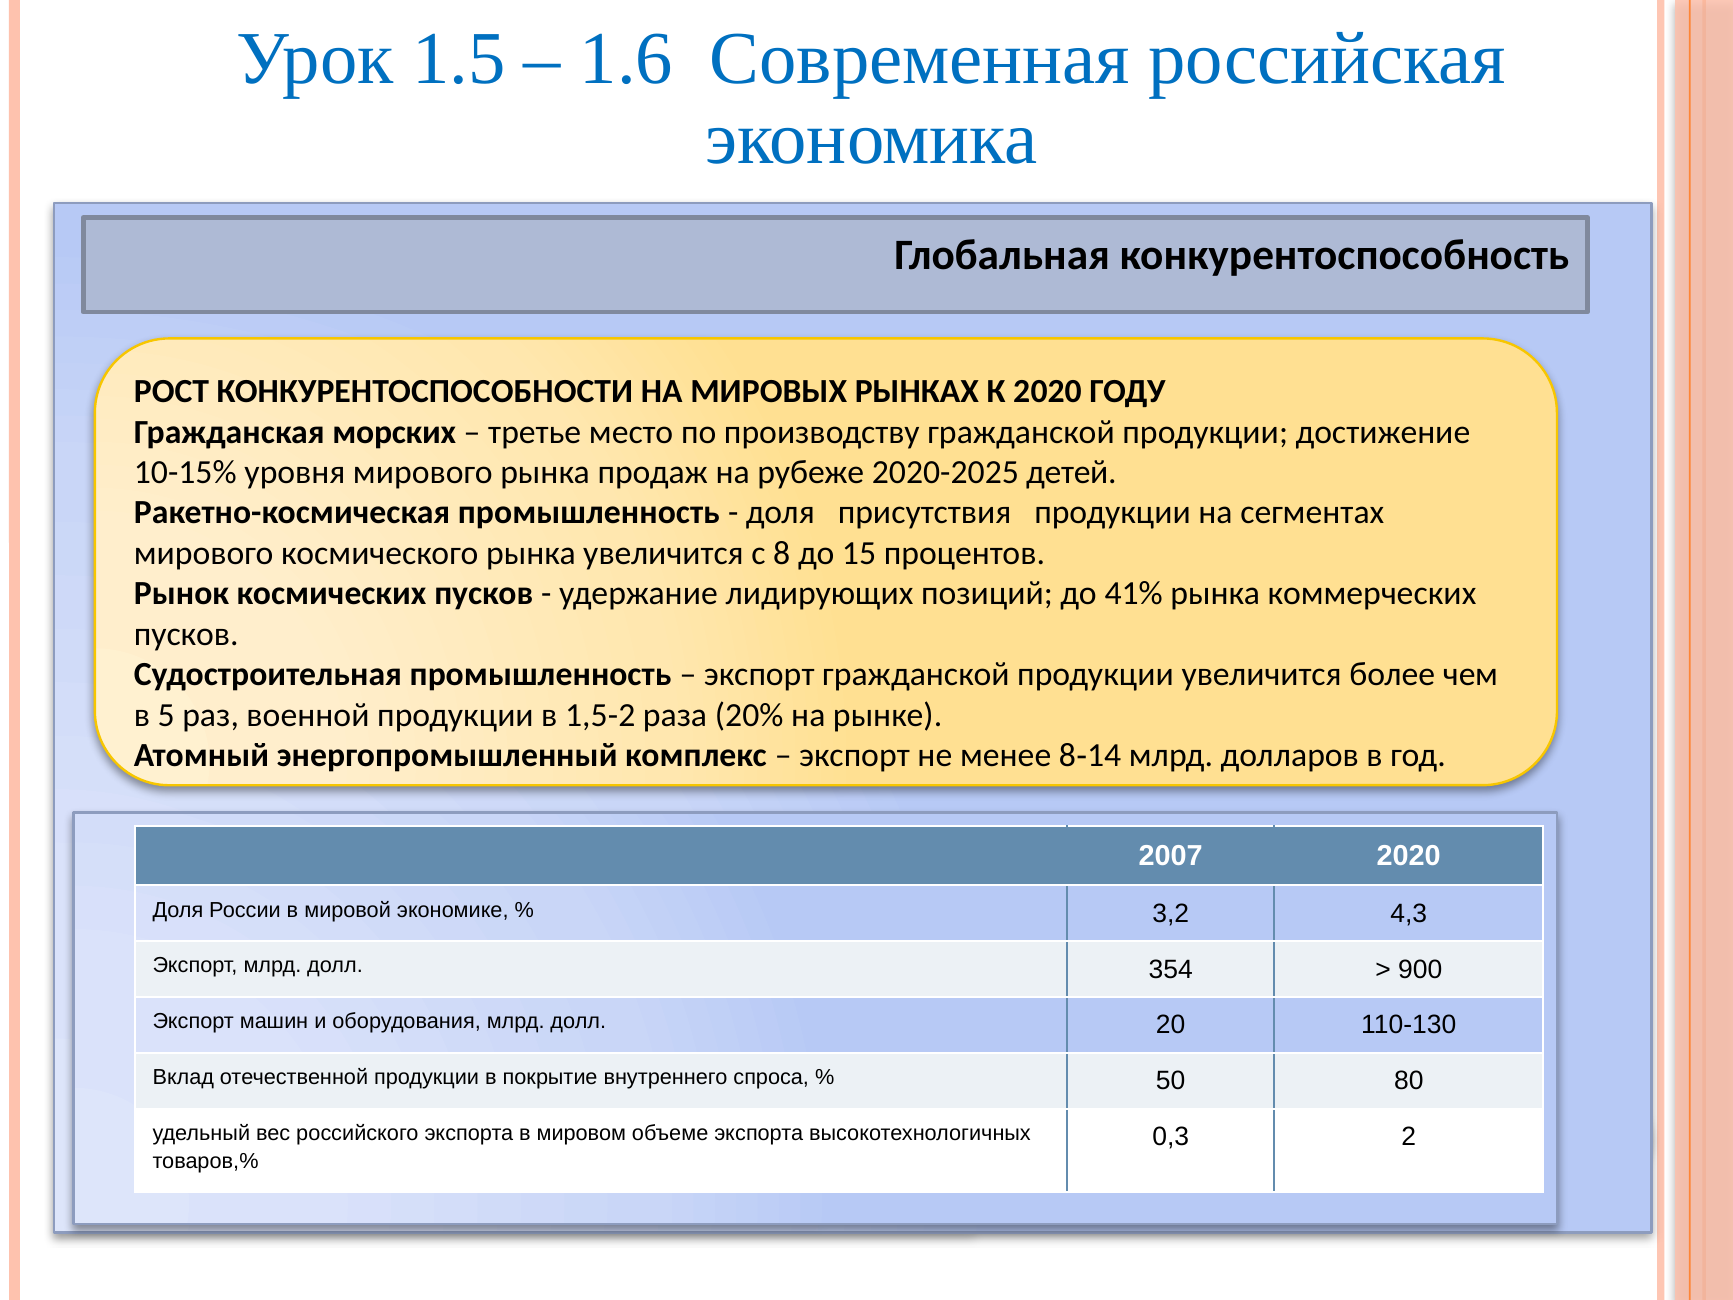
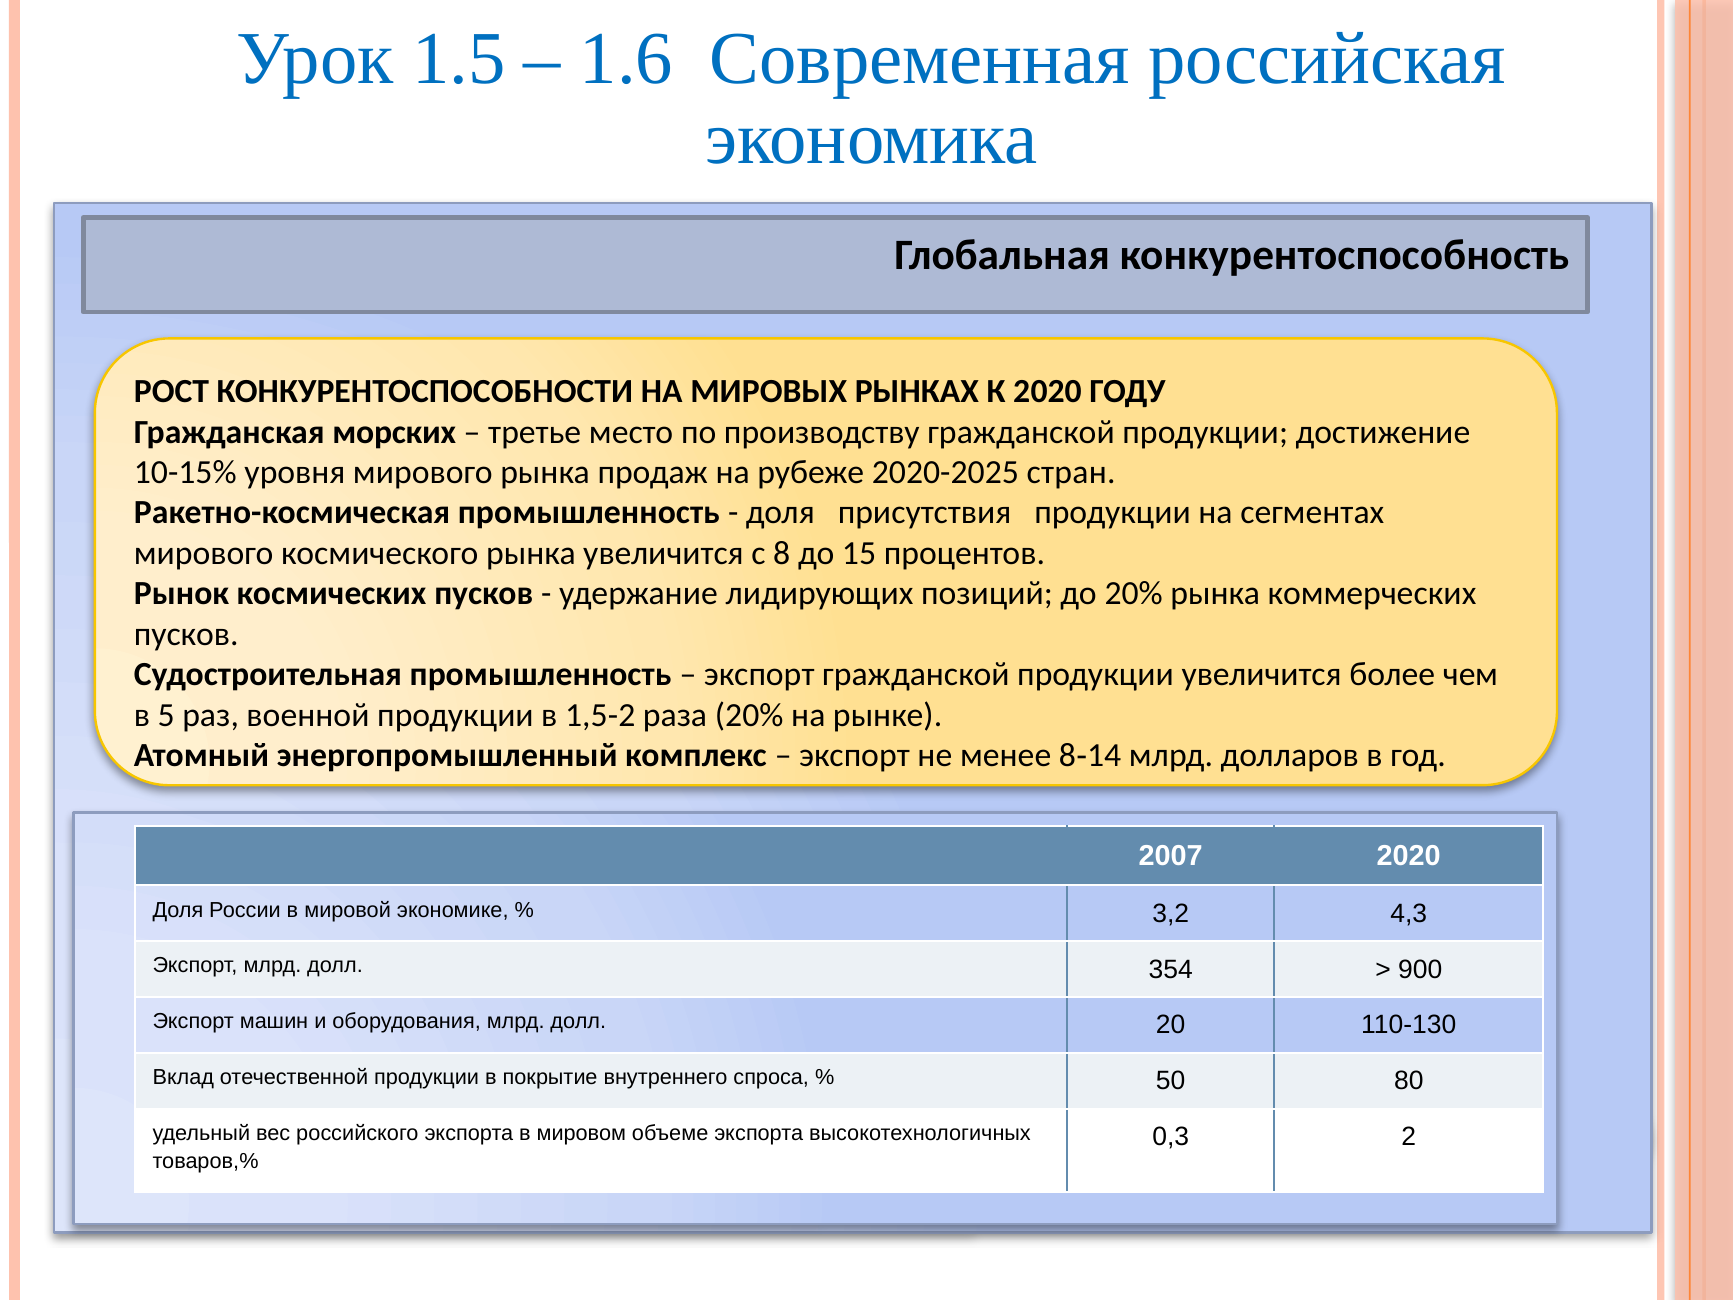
детей: детей -> стран (1071, 472)
до 41%: 41% -> 20% (1134, 594)
